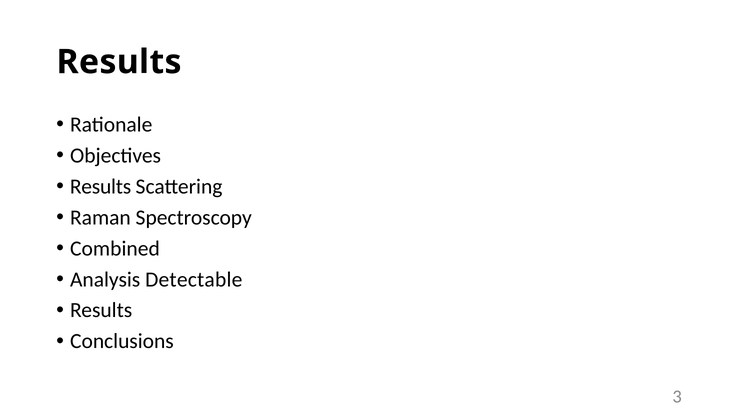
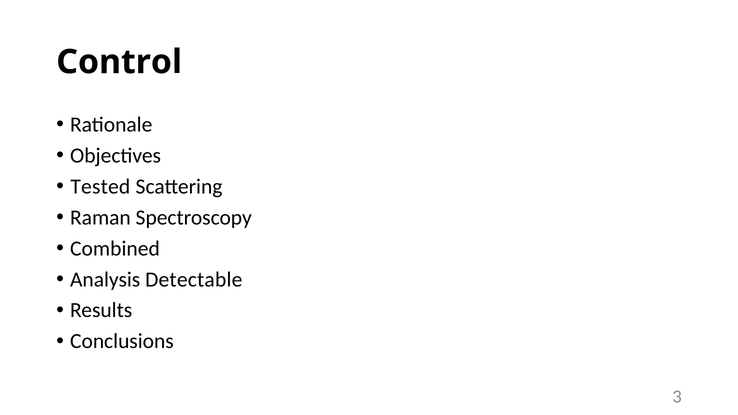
Results: Results -> Control (119, 62)
Results: Results -> Tested (100, 187)
